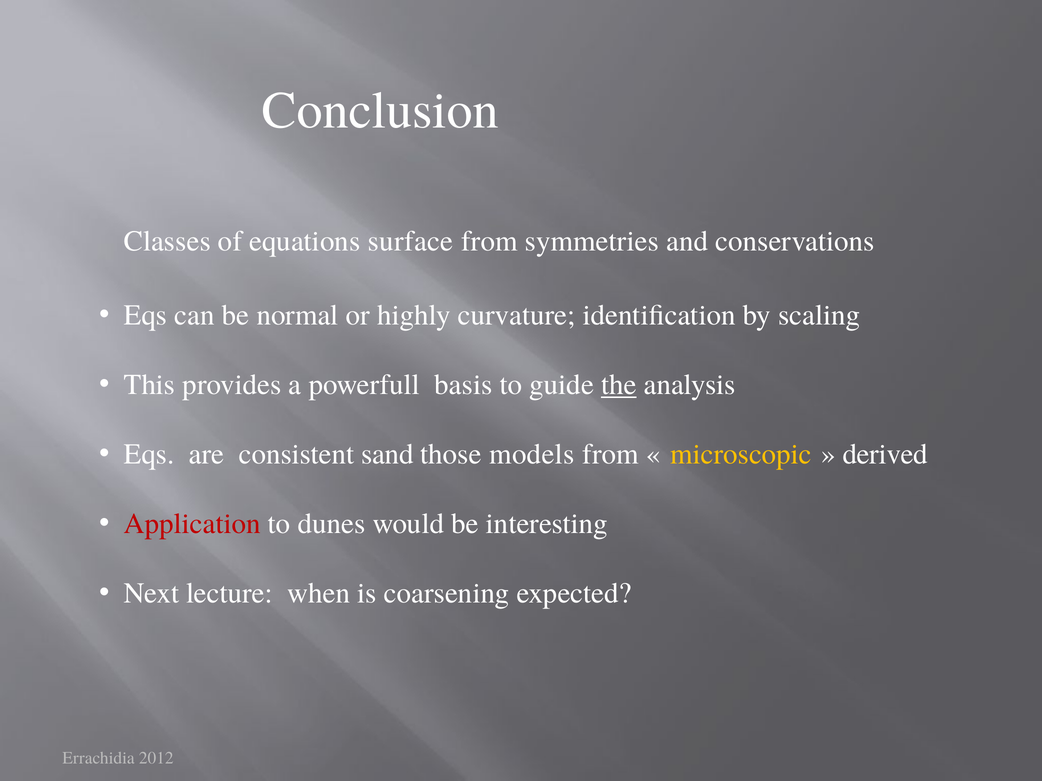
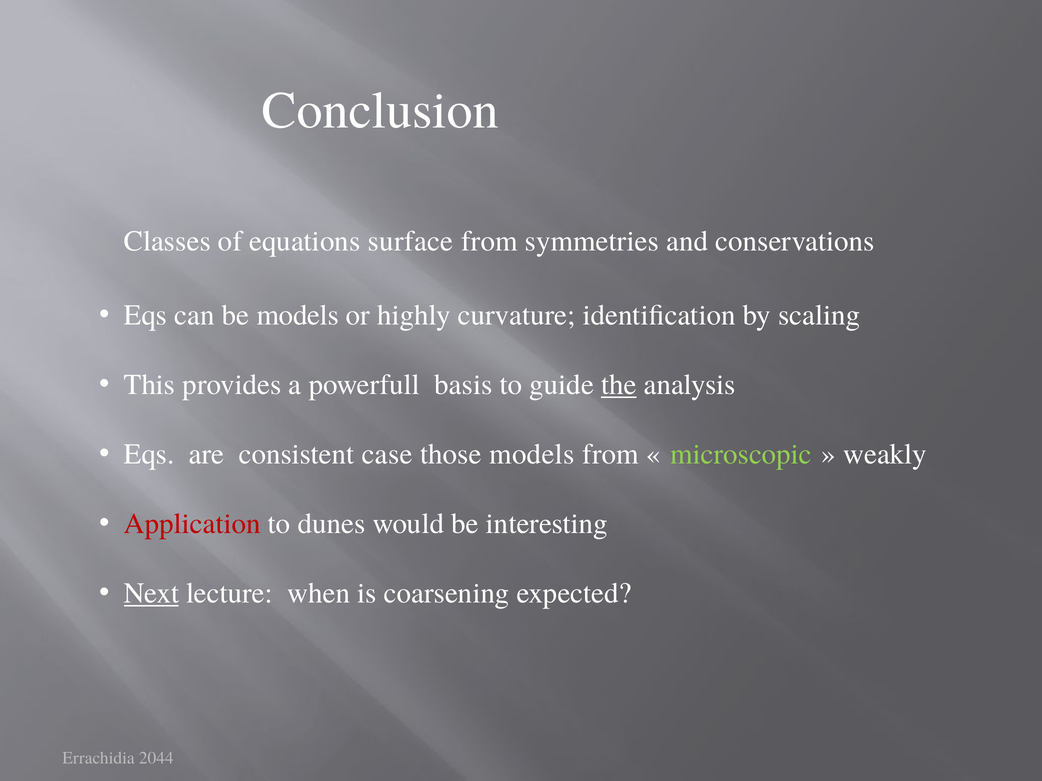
be normal: normal -> models (298, 316)
sand: sand -> case (387, 455)
microscopic colour: yellow -> light green (741, 455)
derived: derived -> weakly (885, 455)
Next underline: none -> present (151, 594)
2012: 2012 -> 2044 (156, 758)
